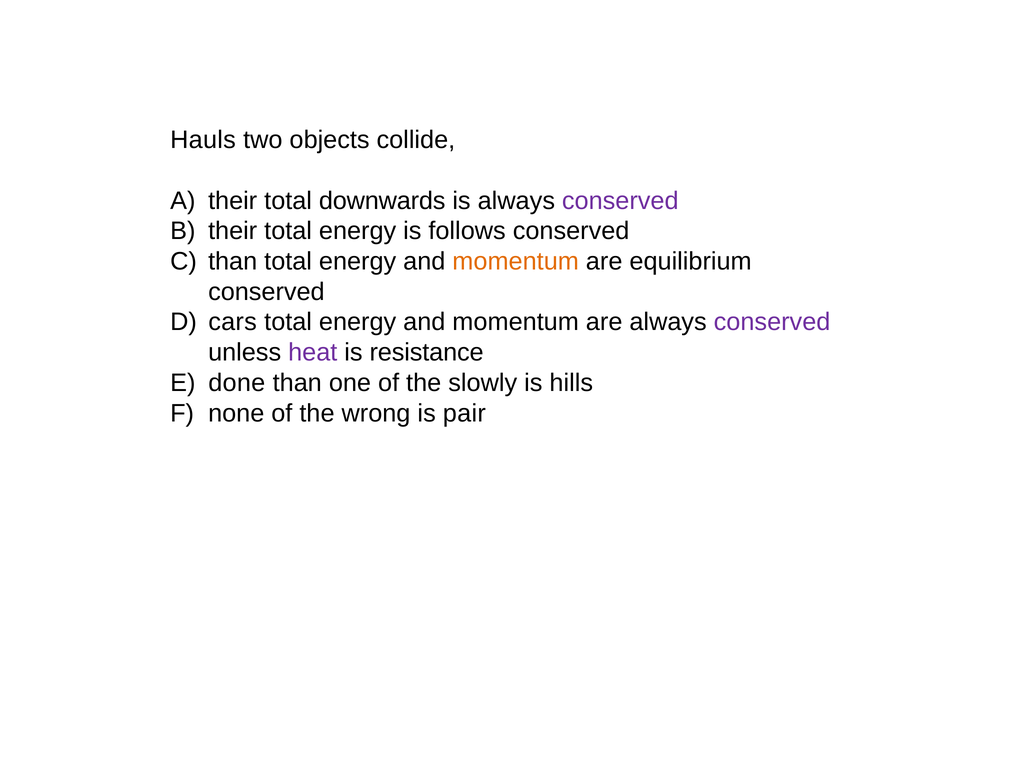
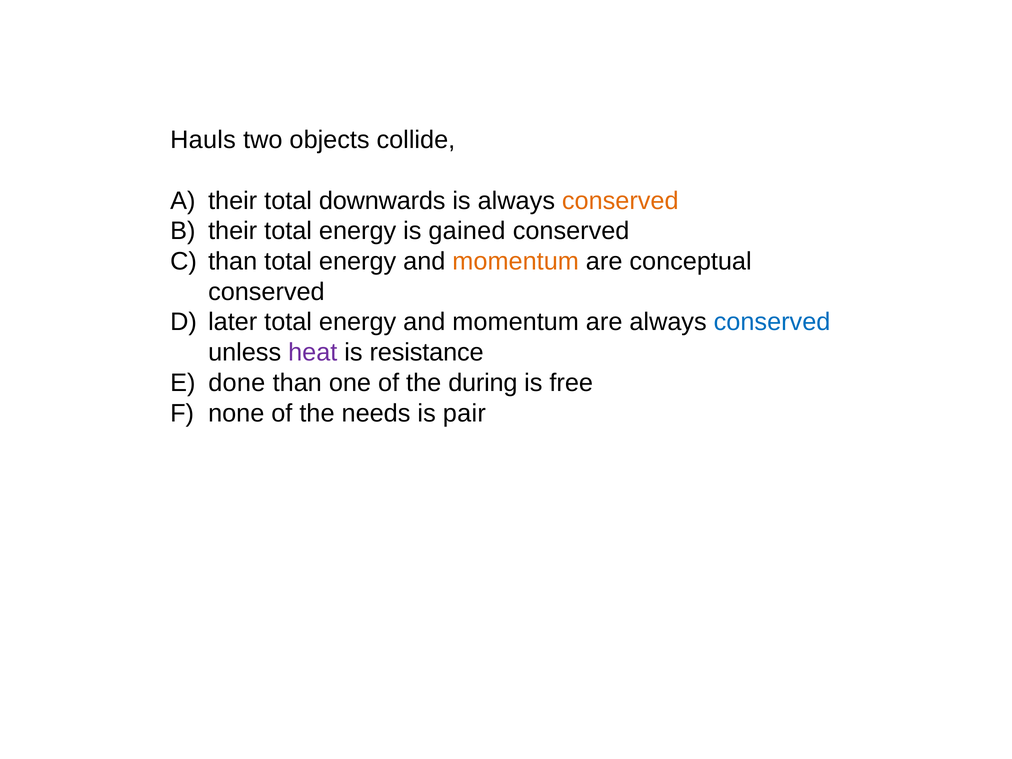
conserved colour: purple -> orange (620, 201)
follows: follows -> gained (467, 231)
equilibrium: equilibrium -> conceptual (691, 261)
cars: cars -> later (233, 322)
conserved colour: purple -> blue (772, 322)
slowly: slowly -> during (483, 383)
hills: hills -> free (571, 383)
wrong: wrong -> needs (376, 413)
